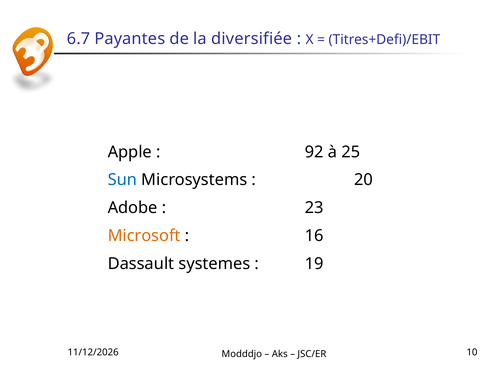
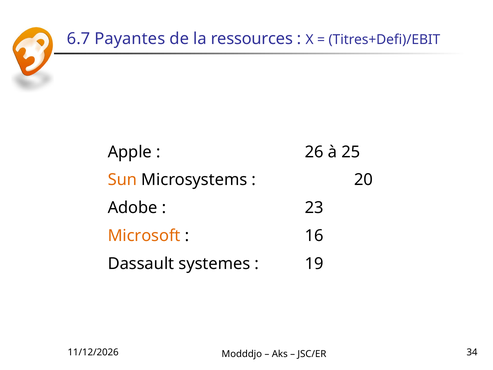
diversifiée: diversifiée -> ressources (252, 39)
92: 92 -> 26 (314, 152)
Sun colour: blue -> orange (122, 180)
10: 10 -> 34 (472, 352)
